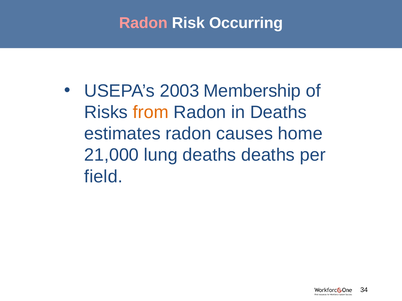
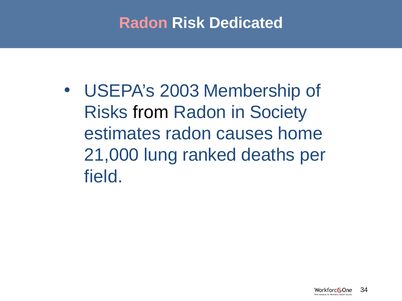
Occurring: Occurring -> Dedicated (246, 23)
from colour: orange -> black (151, 112)
in Deaths: Deaths -> Society (278, 112)
lung deaths: deaths -> ranked (210, 155)
